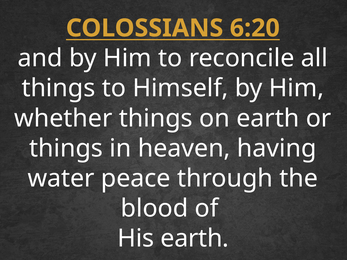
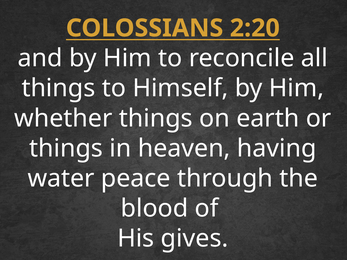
6:20: 6:20 -> 2:20 (255, 28)
His earth: earth -> gives (195, 239)
